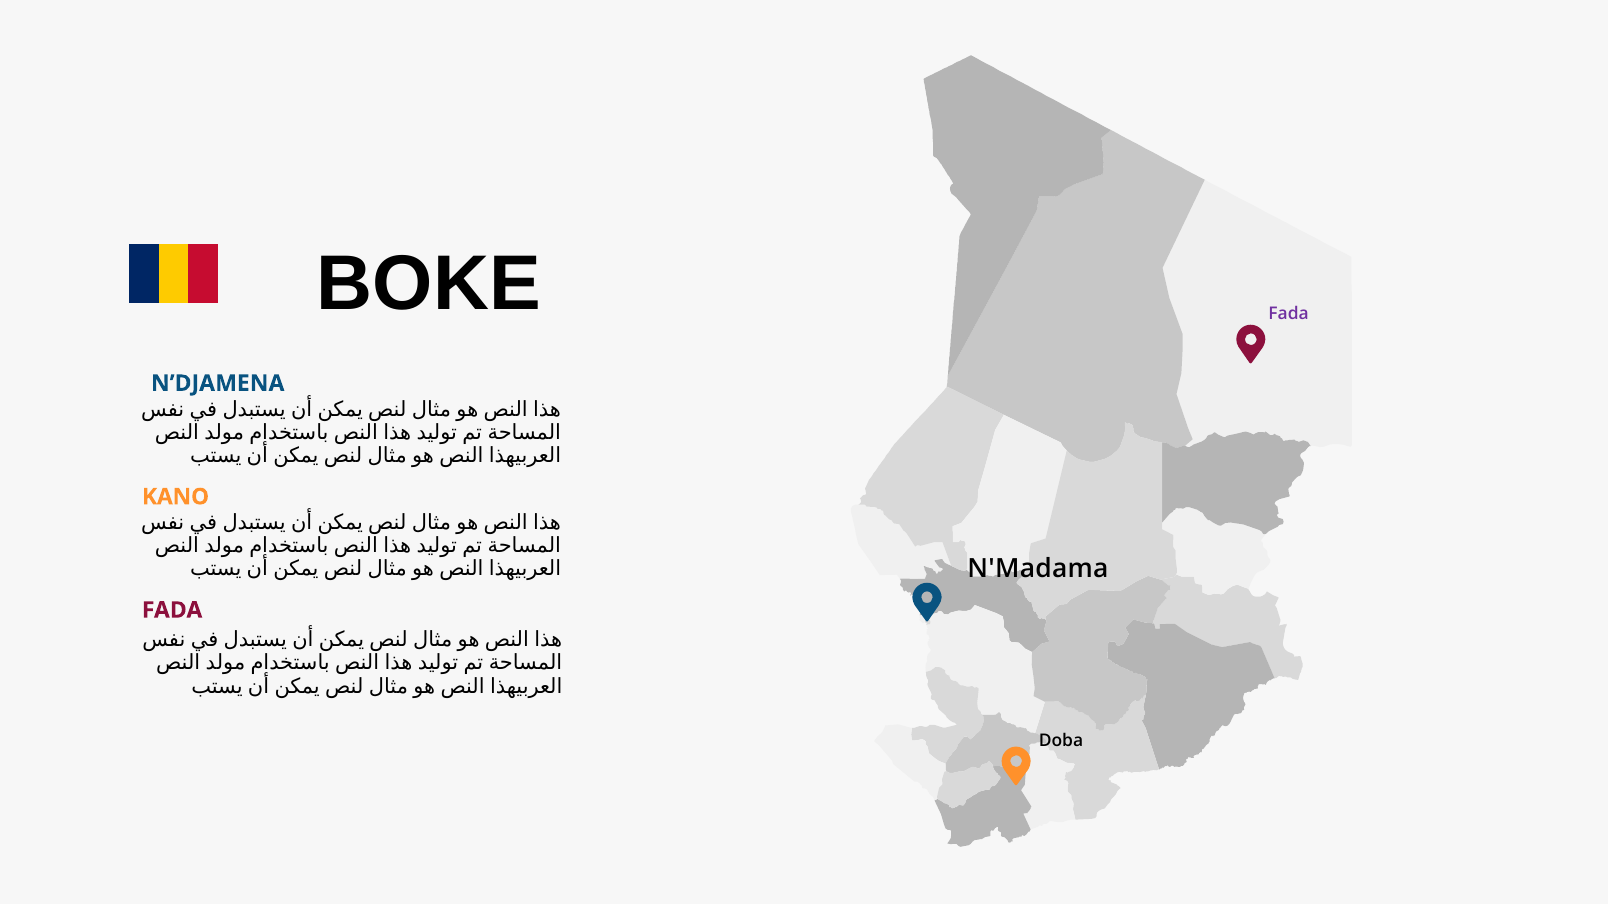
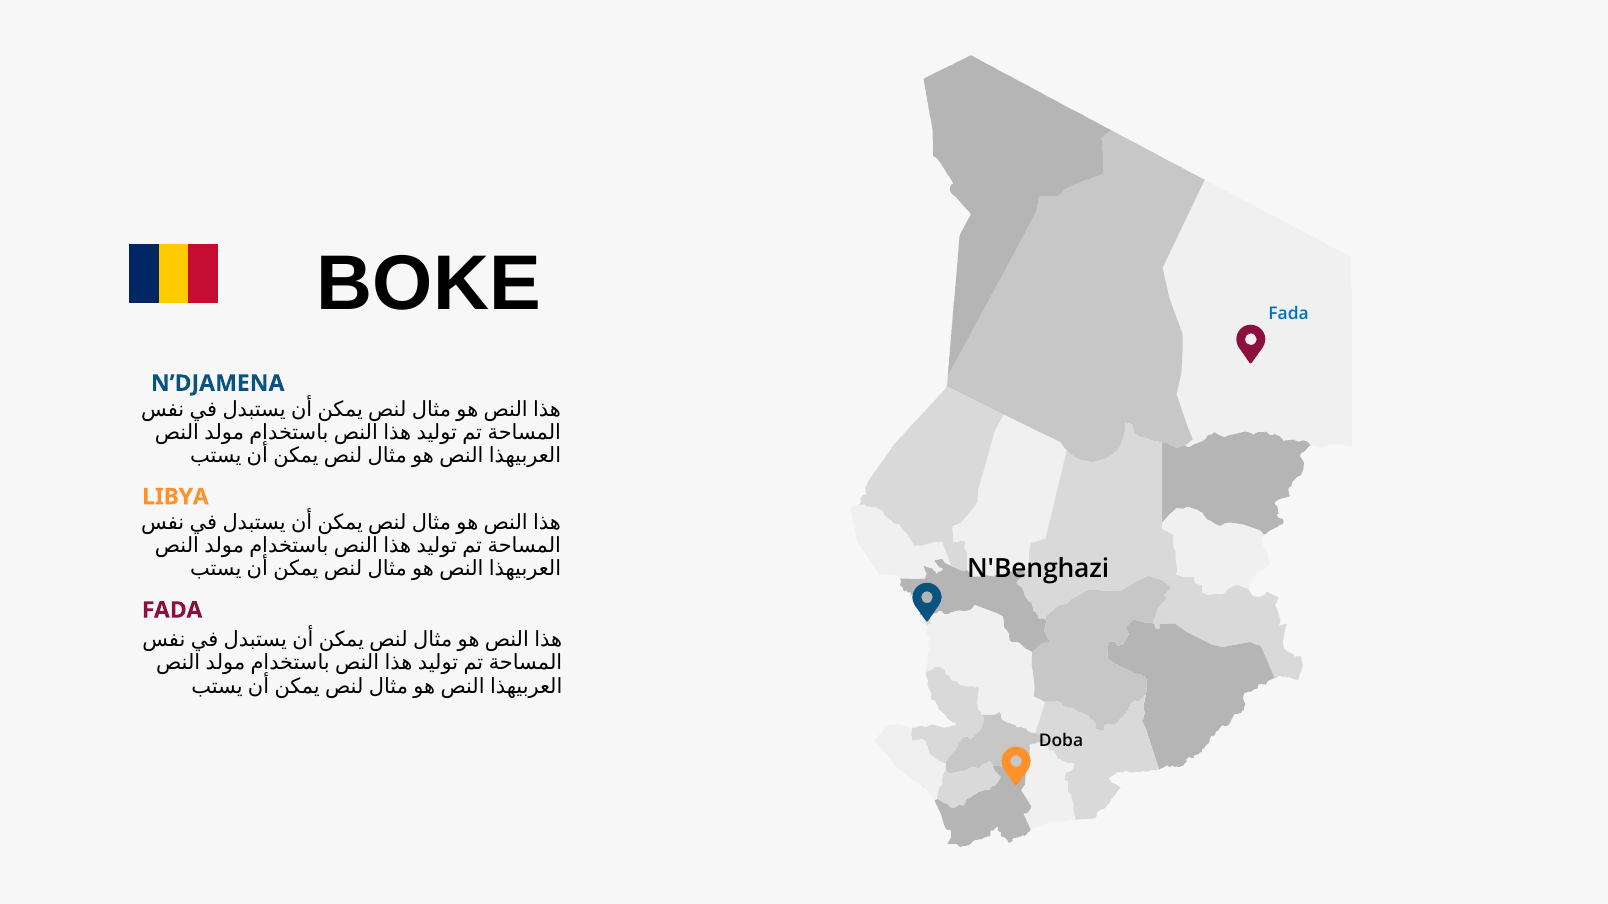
Fada colour: purple -> blue (1289, 314)
KANO: KANO -> LIBYA (176, 497)
N'Madama: N'Madama -> N'Benghazi (1038, 569)
